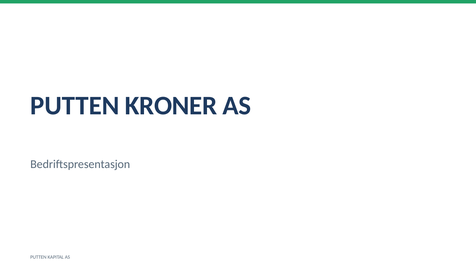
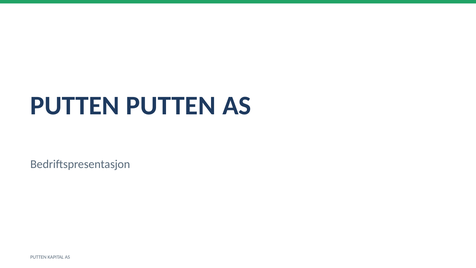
PUTTEN KRONER: KRONER -> PUTTEN (171, 106)
